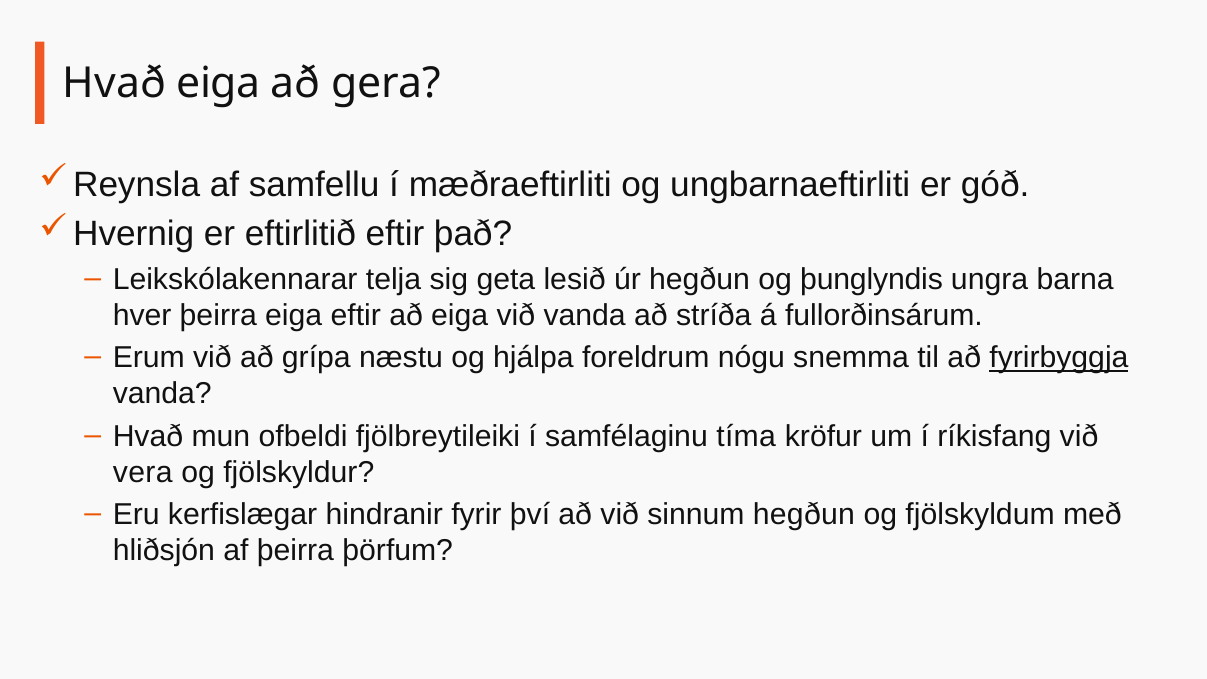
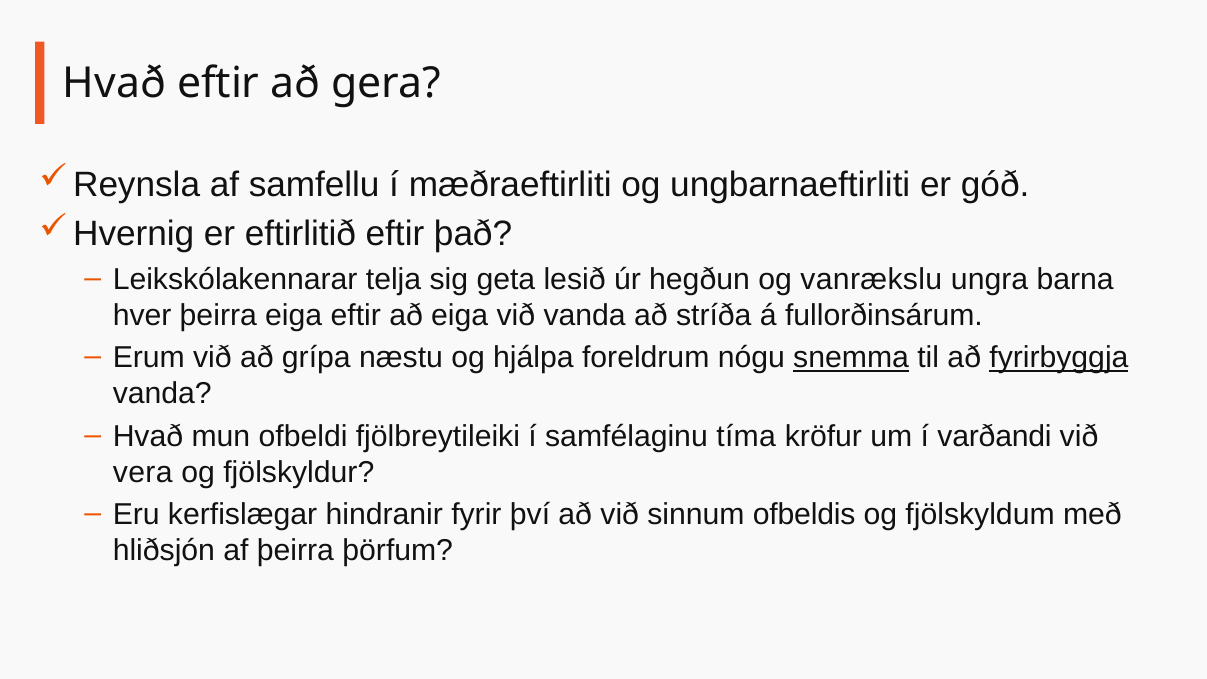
Hvað eiga: eiga -> eftir (218, 84)
þunglyndis: þunglyndis -> vanrækslu (871, 279)
snemma underline: none -> present (851, 358)
ríkisfang: ríkisfang -> varðandi (995, 436)
sinnum hegðun: hegðun -> ofbeldis (804, 515)
